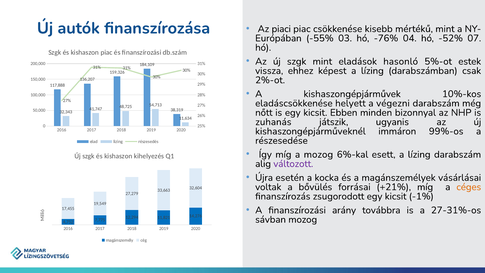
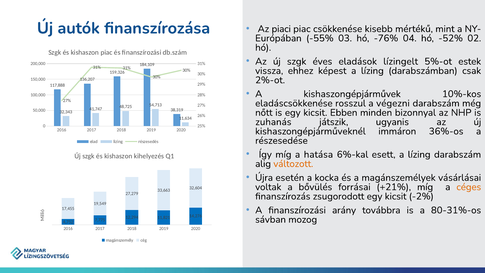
07: 07 -> 02 (474, 38)
szgk mint: mint -> éves (322, 61)
hasonló: hasonló -> lízingelt (401, 61)
helyett: helyett -> rosszul (350, 103)
99%-os: 99%-os -> 36%-os (446, 131)
a mozog: mozog -> hatása (318, 154)
változott colour: purple -> orange (293, 164)
-1%: -1% -> -2% (421, 196)
27-31%-os: 27-31%-os -> 80-31%-os (456, 210)
